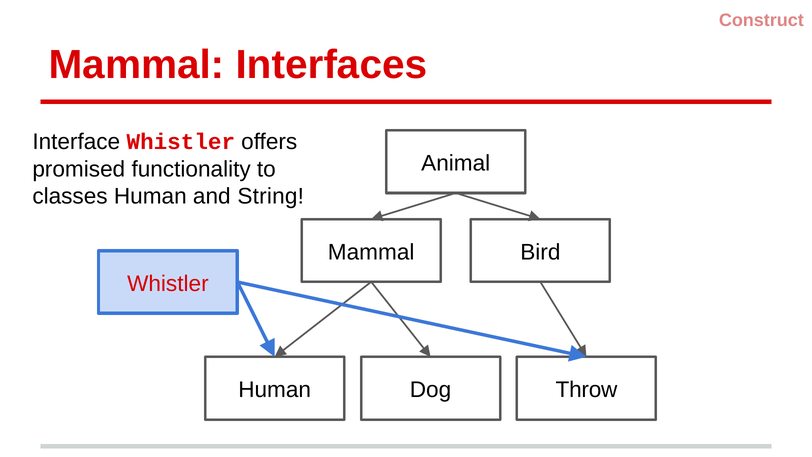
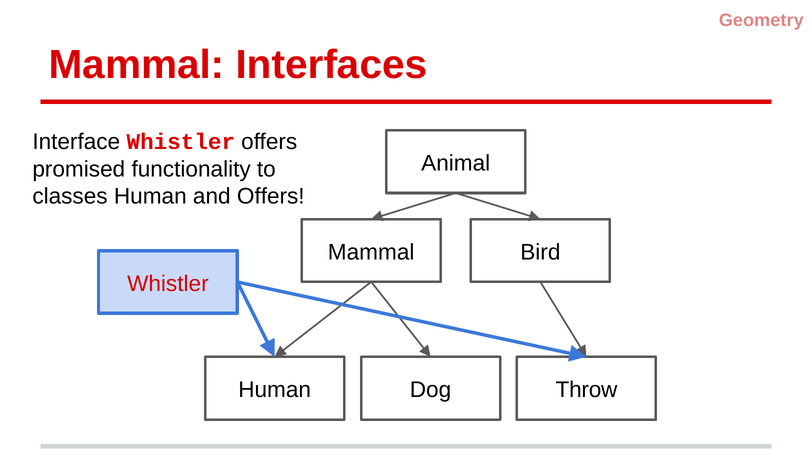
Construct: Construct -> Geometry (761, 20)
and String: String -> Offers (271, 196)
